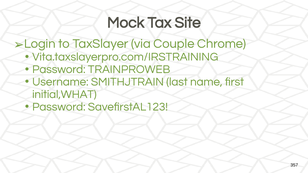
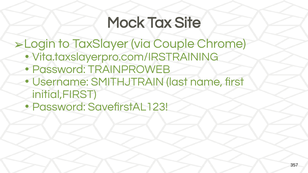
initial,WHAT: initial,WHAT -> initial,FIRST (64, 94)
